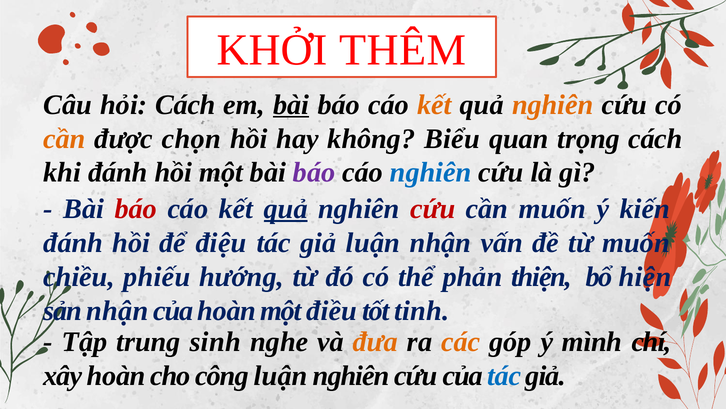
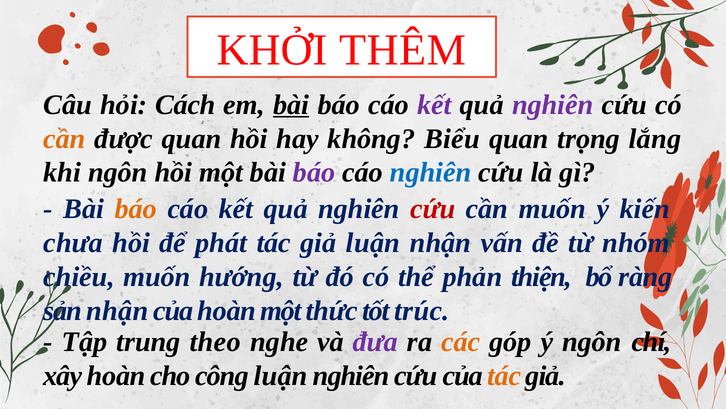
kết colour: orange -> purple (434, 105)
nghiên colour: orange -> purple (553, 105)
được chọn: chọn -> quan (192, 138)
trọng cách: cách -> lắng (655, 138)
khi đánh: đánh -> ngôn (118, 172)
báo colour: red -> orange (136, 209)
quả underline: present -> none (286, 209)
đánh: đánh -> chưa (73, 242)
điệu: điệu -> phát (221, 242)
từ muốn: muốn -> nhóm (636, 242)
chiều phiếu: phiếu -> muốn (157, 276)
hiện: hiện -> ràng (645, 276)
điều: điều -> thức (332, 310)
tinh: tinh -> trúc (422, 310)
sinh: sinh -> theo (215, 342)
đưa colour: orange -> purple (375, 342)
ý mình: mình -> ngôn (592, 342)
tác colour: blue -> orange (504, 375)
